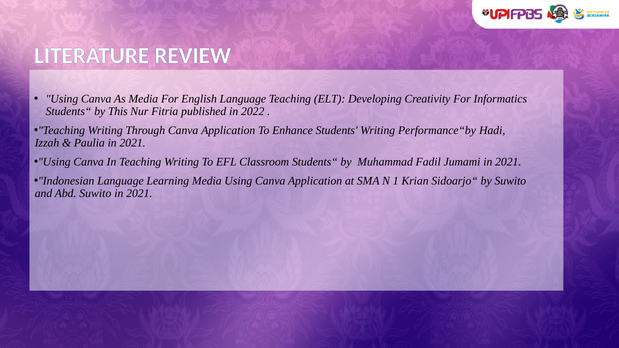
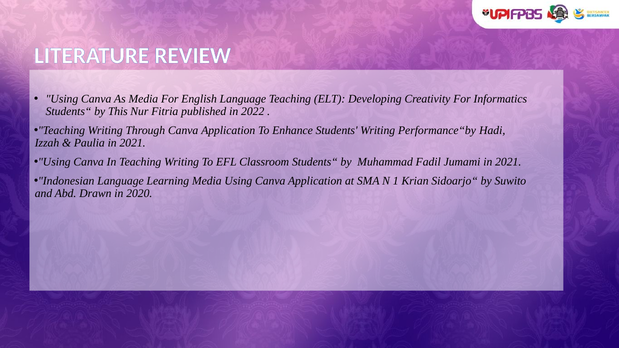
Abd Suwito: Suwito -> Drawn (95, 193)
2021: 2021 -> 2020 (139, 193)
